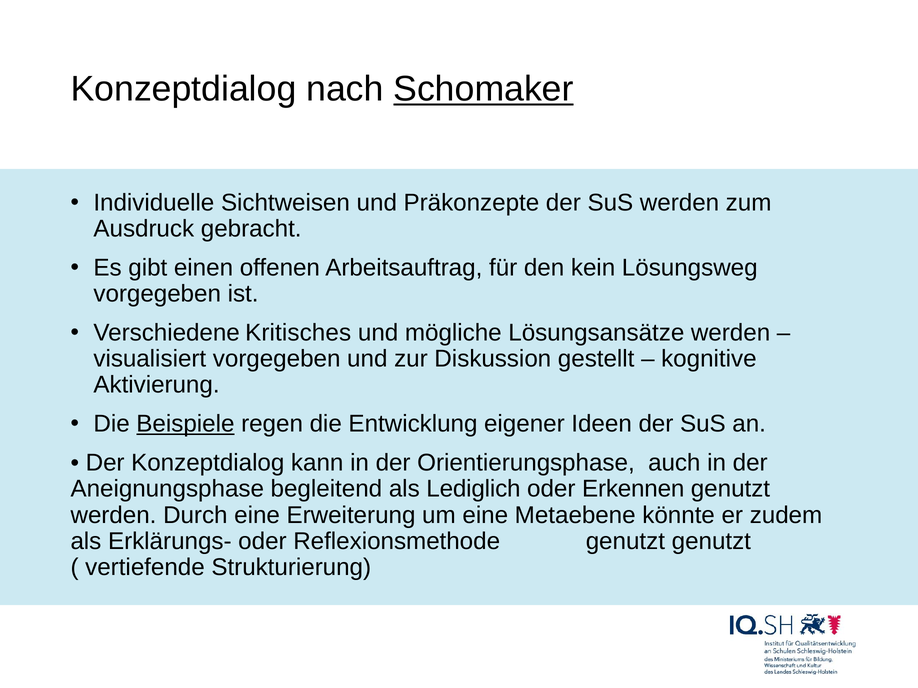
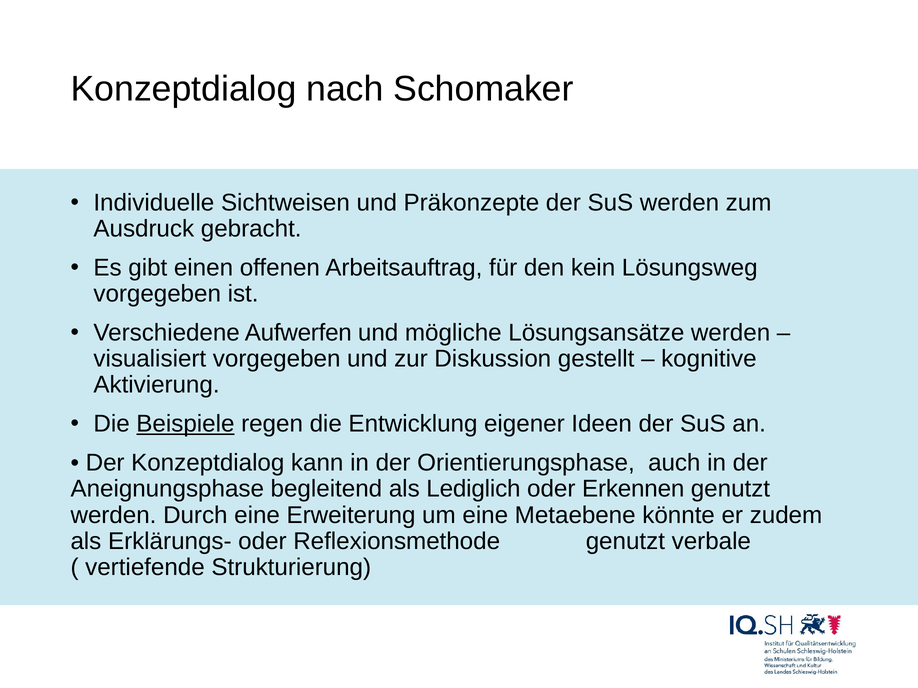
Schomaker underline: present -> none (484, 89)
Kritisches: Kritisches -> Aufwerfen (298, 333)
genutzt genutzt: genutzt -> verbale (711, 542)
